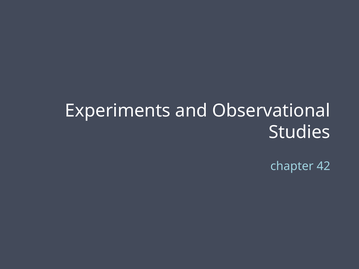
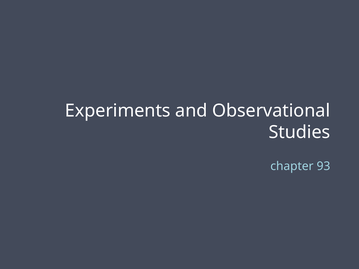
42: 42 -> 93 (323, 166)
